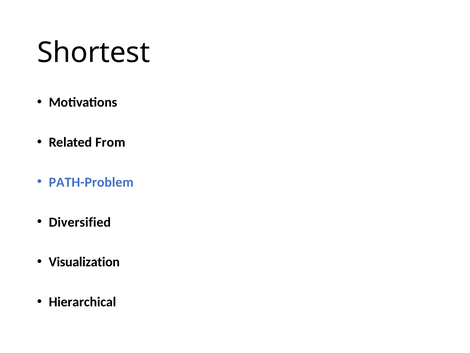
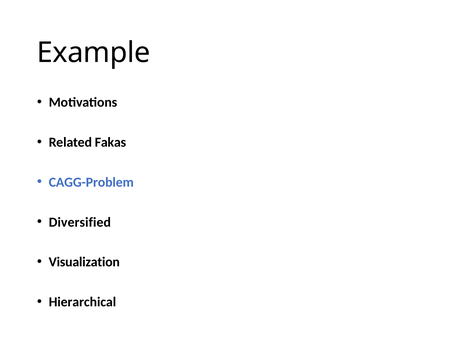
Shortest: Shortest -> Example (94, 53)
From: From -> Fakas (110, 142)
PATH-Problem: PATH-Problem -> CAGG-Problem (91, 182)
